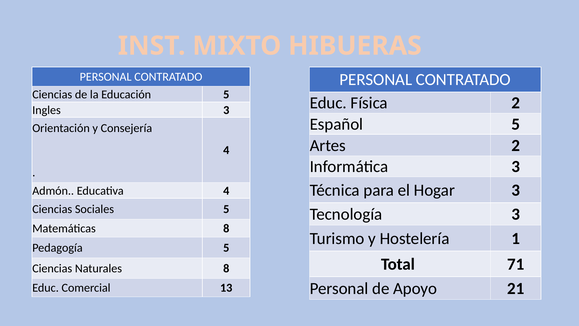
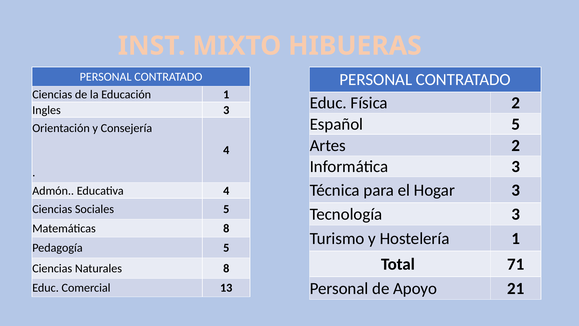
Educación 5: 5 -> 1 (226, 94)
